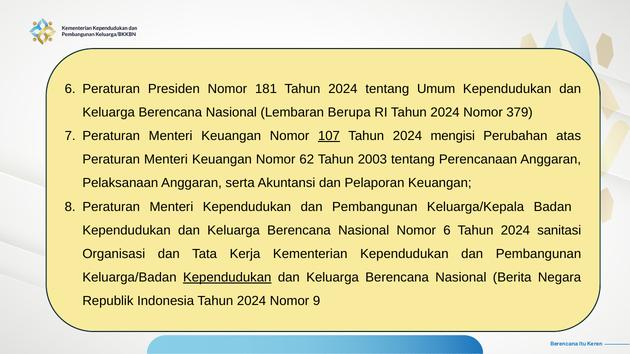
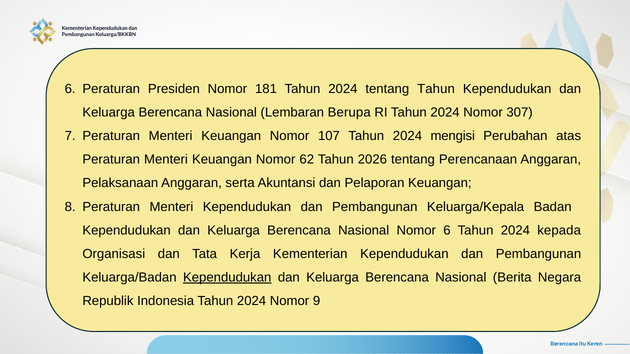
tentang Umum: Umum -> Tahun (436, 89)
379: 379 -> 307 (520, 112)
107 underline: present -> none (329, 136)
2003: 2003 -> 2026 (372, 160)
sanitasi: sanitasi -> kepada (559, 231)
